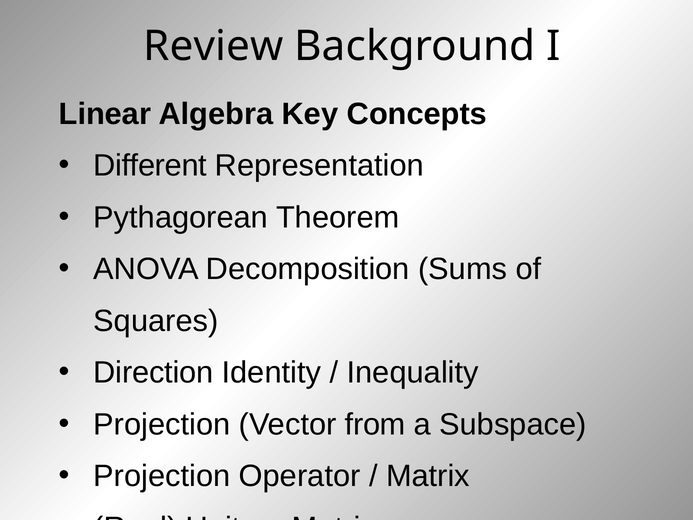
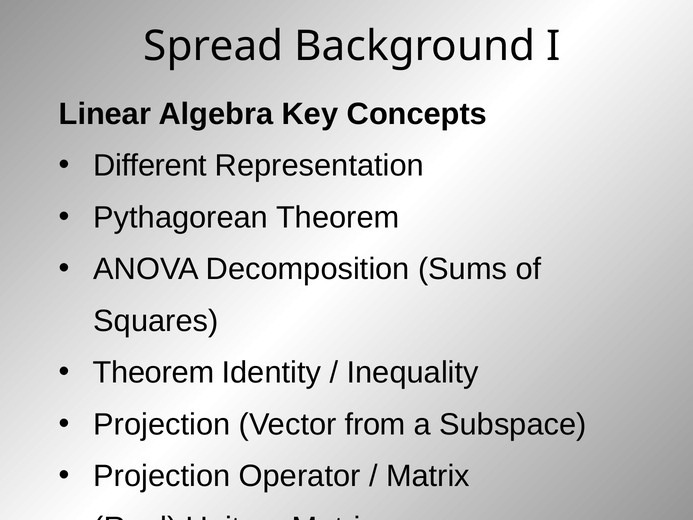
Review: Review -> Spread (213, 46)
Direction: Direction -> Theorem (153, 373)
